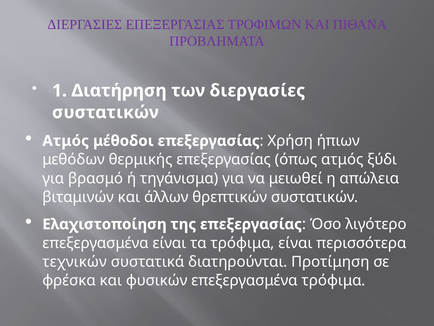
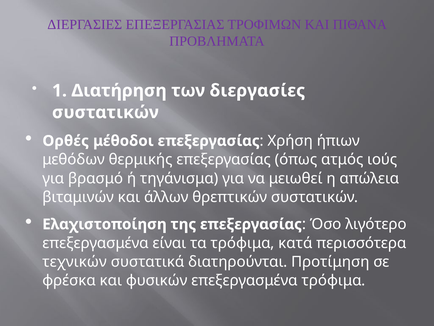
Ατμός: Ατμός -> Ορθές (66, 141)
ξύδι: ξύδι -> ιούς (382, 159)
τρόφιμα είναι: είναι -> κατά (295, 243)
